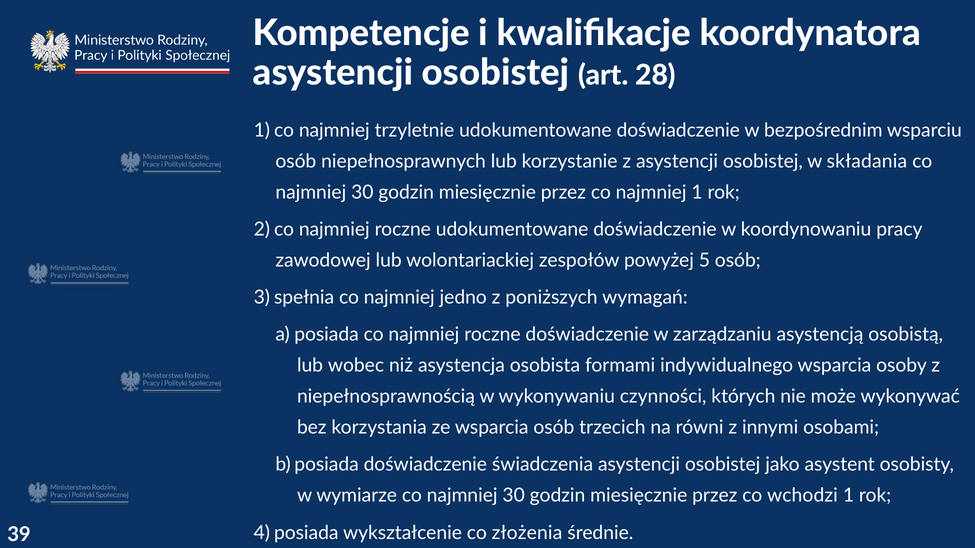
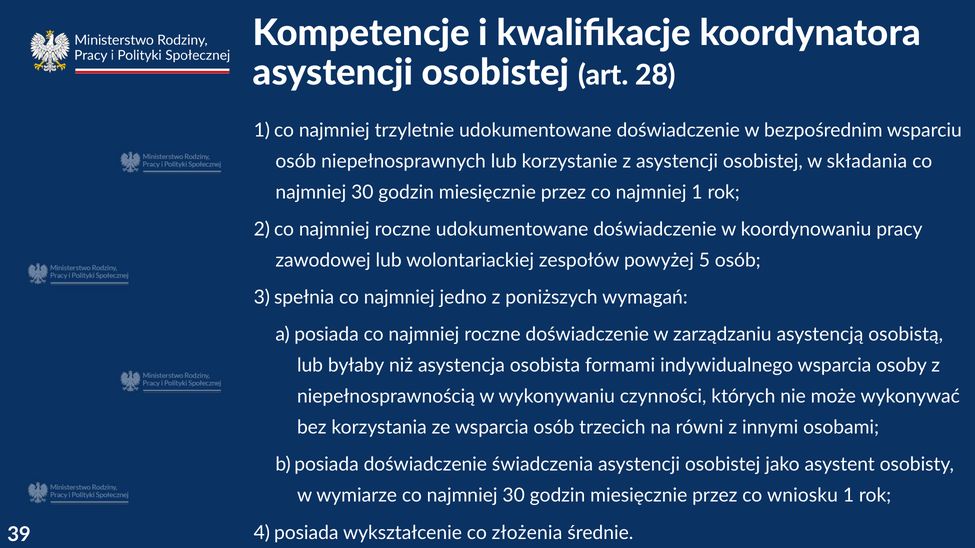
wobec: wobec -> byłaby (356, 366)
wchodzi: wchodzi -> wniosku (802, 496)
